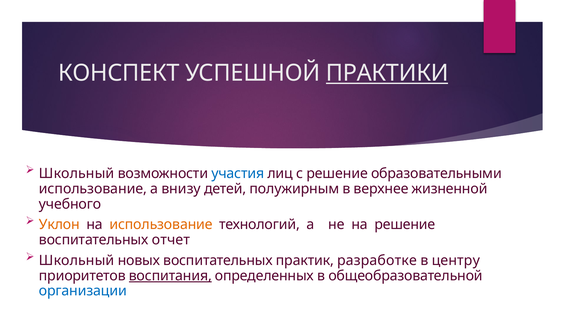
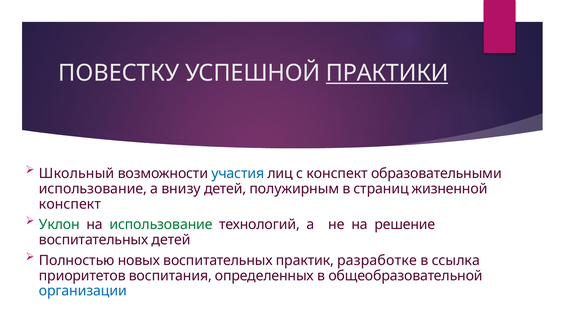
КОНСПЕКТ: КОНСПЕКТ -> ПОВЕСТКУ (119, 73)
с решение: решение -> конспект (337, 173)
верхнее: верхнее -> страниц (381, 189)
учебного: учебного -> конспект (70, 204)
Уклон colour: orange -> green (59, 225)
использование colour: orange -> green (161, 225)
воспитательных отчет: отчет -> детей (171, 240)
Школьный: Школьный -> Полностью (77, 260)
центру: центру -> ссылка (456, 260)
воспитания underline: present -> none (170, 276)
